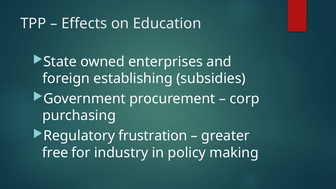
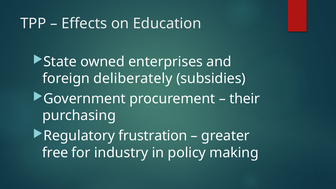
establishing: establishing -> deliberately (133, 78)
corp: corp -> their (245, 99)
